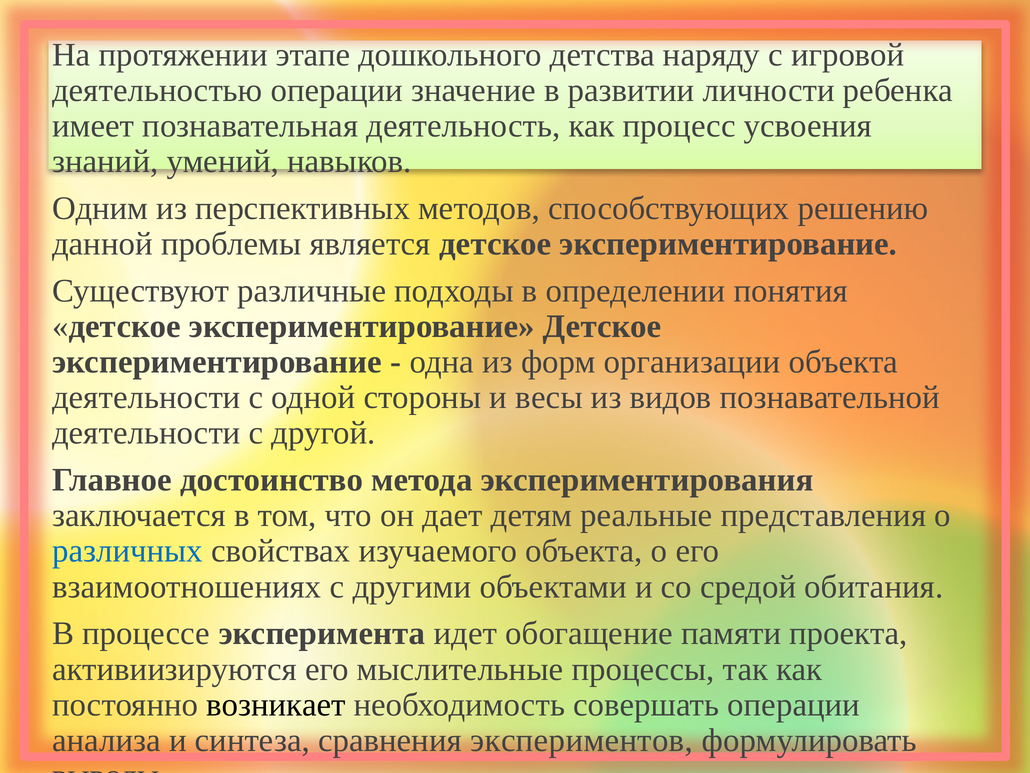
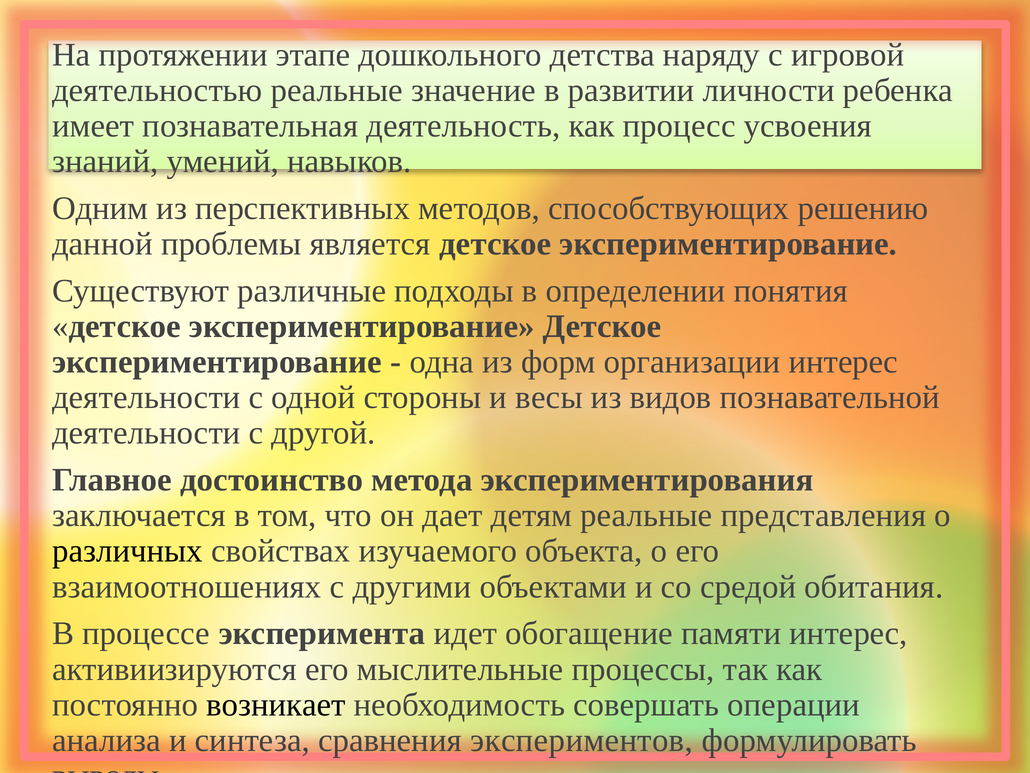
деятельностью операции: операции -> реальные (337, 90)
организации объекта: объекта -> интерес (843, 362)
различных colour: blue -> black (128, 551)
памяти проекта: проекта -> интерес (848, 633)
